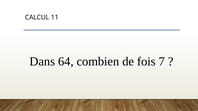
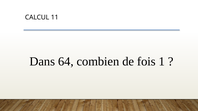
7: 7 -> 1 (162, 62)
